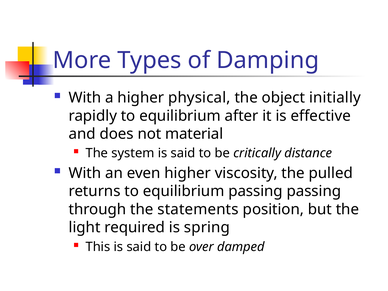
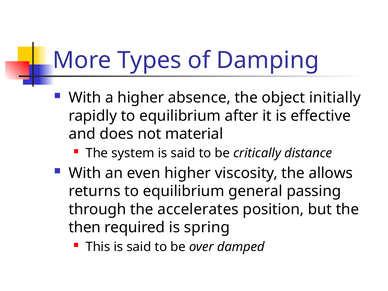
physical: physical -> absence (199, 98)
pulled: pulled -> allows (331, 173)
equilibrium passing: passing -> general (255, 191)
statements: statements -> accelerates (198, 209)
light: light -> then (85, 227)
